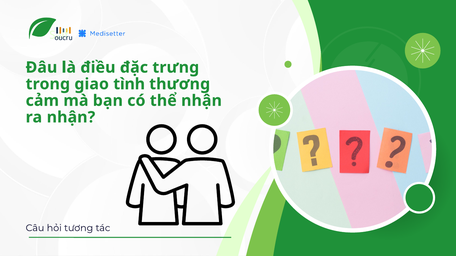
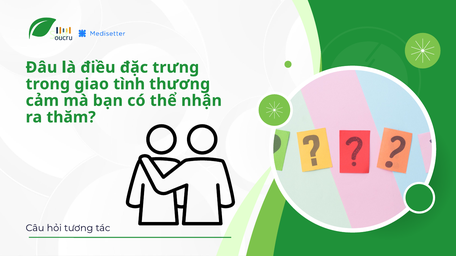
ra nhận: nhận -> thăm (71, 117)
